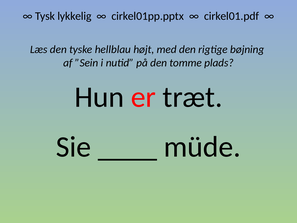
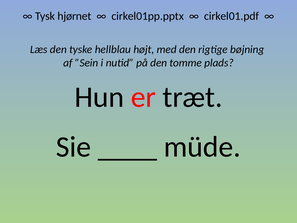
lykkelig: lykkelig -> hjørnet (74, 16)
